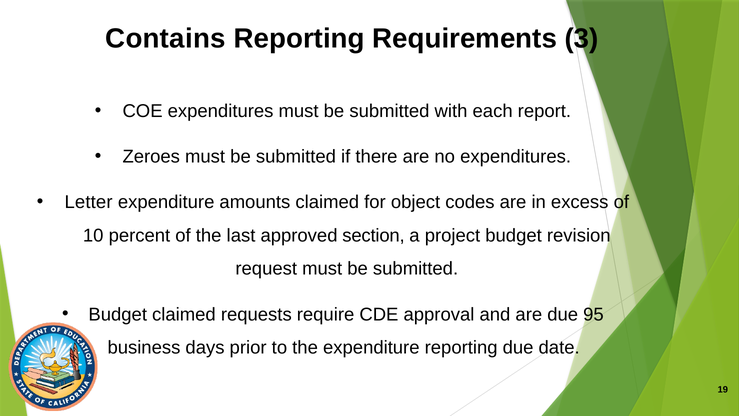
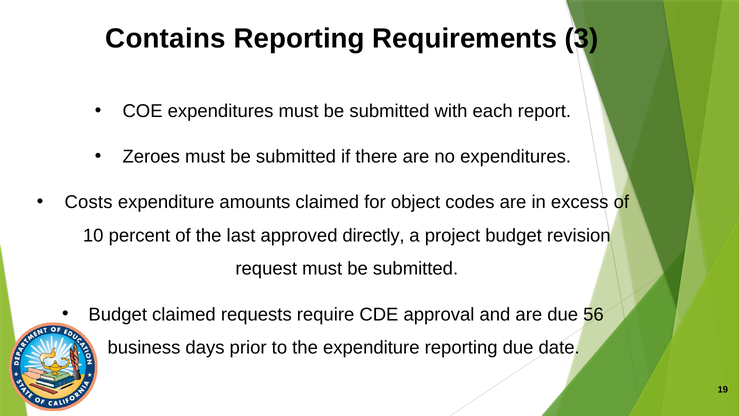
Letter: Letter -> Costs (89, 202)
section: section -> directly (374, 235)
95: 95 -> 56 (593, 314)
